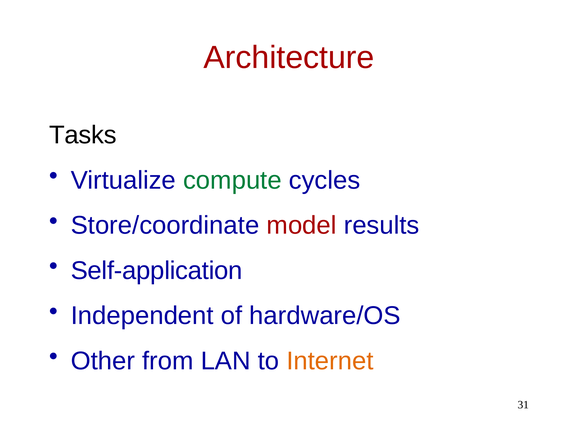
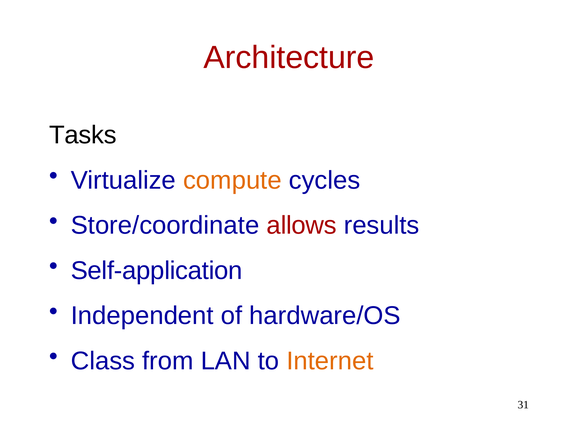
compute colour: green -> orange (232, 181)
model: model -> allows (302, 226)
Other: Other -> Class (103, 361)
